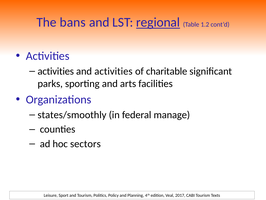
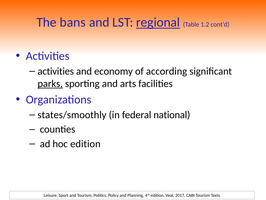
and activities: activities -> economy (114, 71)
charitable: charitable -> according (167, 71)
parks underline: none -> present (50, 83)
manage: manage -> national (172, 115)
hoc sectors: sectors -> edition (85, 144)
